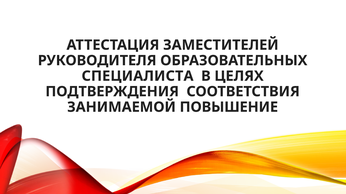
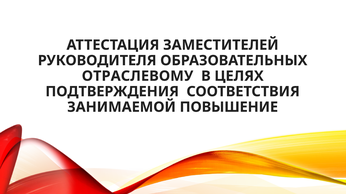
СПЕЦИАЛИСТА: СПЕЦИАЛИСТА -> ОТРАСЛЕВОМУ (138, 76)
